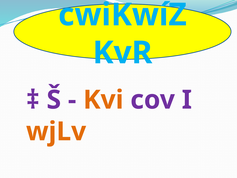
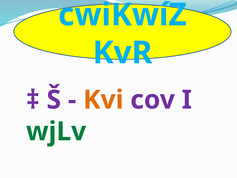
wjLv colour: orange -> green (56, 131)
